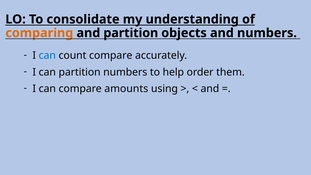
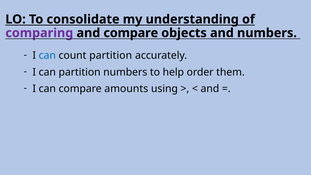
comparing colour: orange -> purple (39, 33)
and partition: partition -> compare (131, 33)
count compare: compare -> partition (111, 56)
